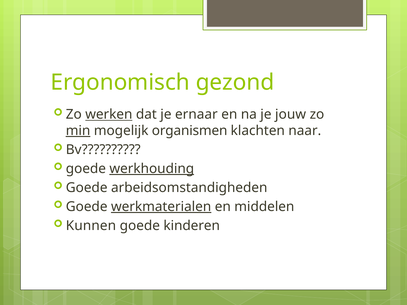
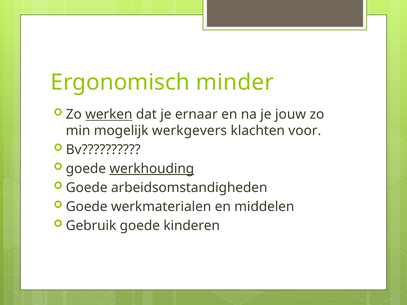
gezond: gezond -> minder (235, 83)
min underline: present -> none (78, 131)
organismen: organismen -> werkgevers (189, 131)
naar: naar -> voor (305, 131)
werkmaterialen underline: present -> none (161, 207)
Kunnen: Kunnen -> Gebruik (91, 226)
